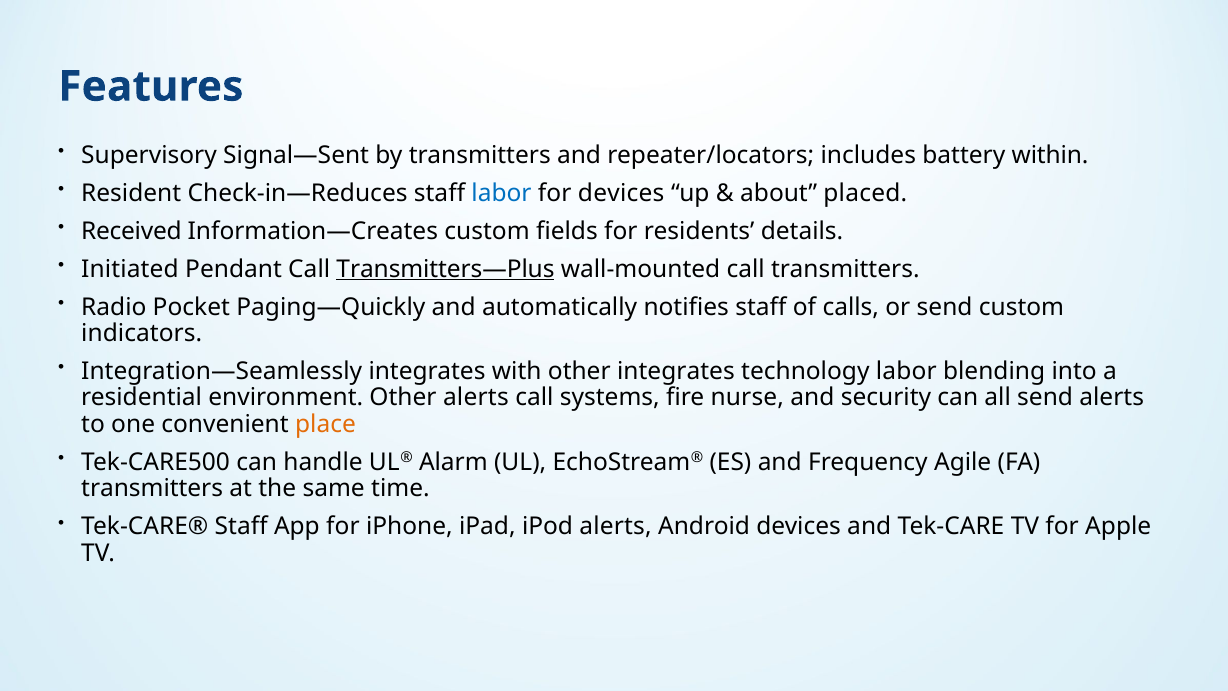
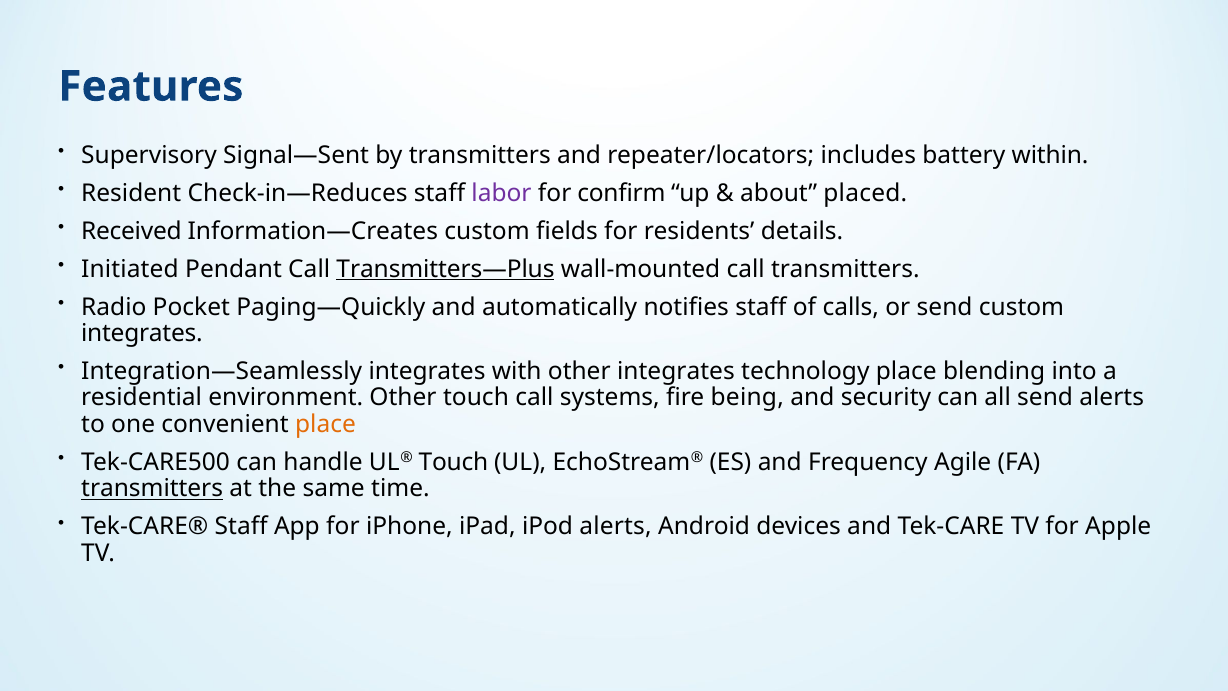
labor colour: blue -> purple (502, 193)
for devices: devices -> confirm (621, 193)
indicators: indicators -> integrates (142, 333)
technology labor: labor -> place (906, 371)
Other alerts: alerts -> touch (476, 398)
nurse: nurse -> being (747, 398)
UL® Alarm: Alarm -> Touch (454, 462)
transmitters underline: none -> present (152, 489)
